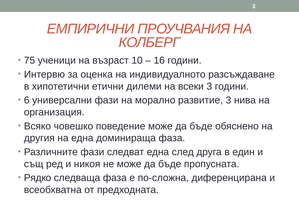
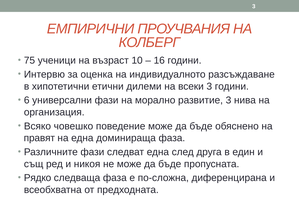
другия: другия -> правят (39, 138)
